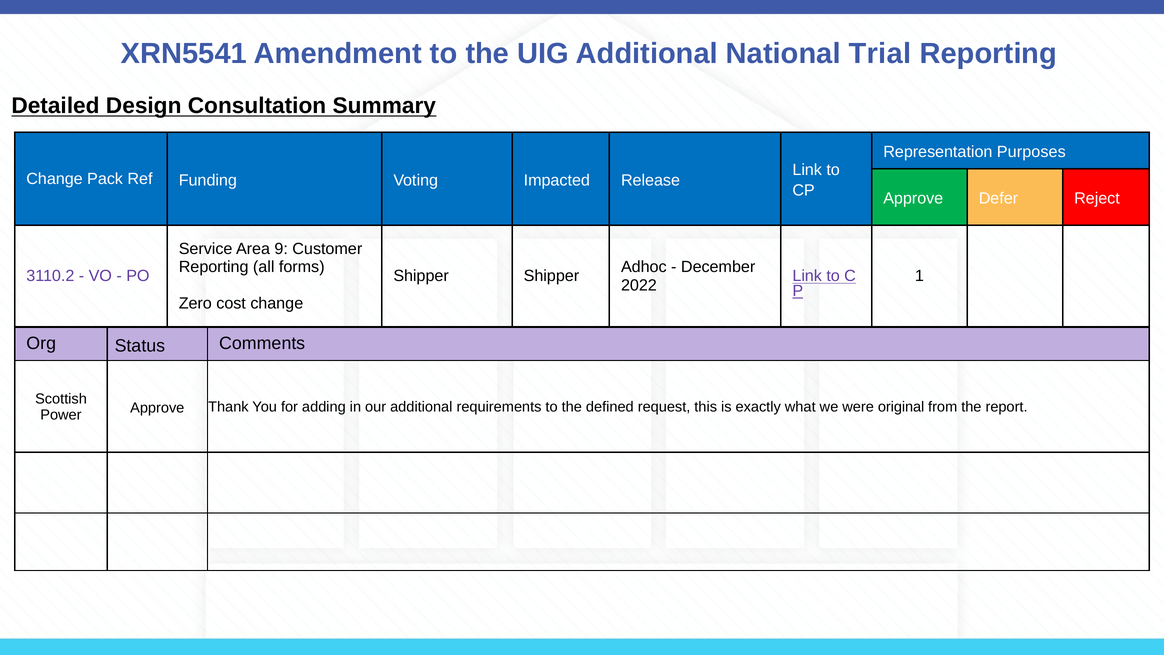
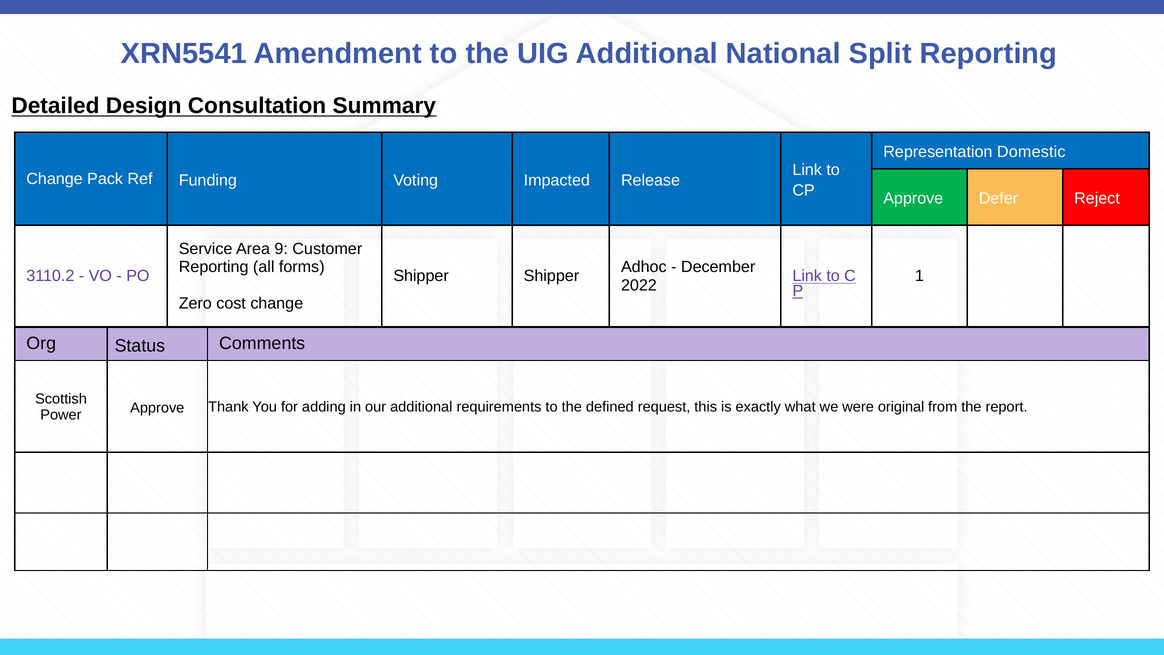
Trial: Trial -> Split (880, 54)
Purposes: Purposes -> Domestic (1031, 152)
